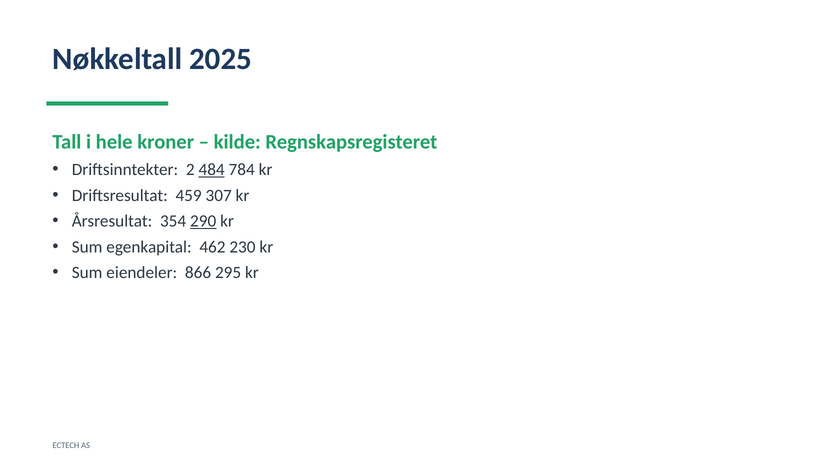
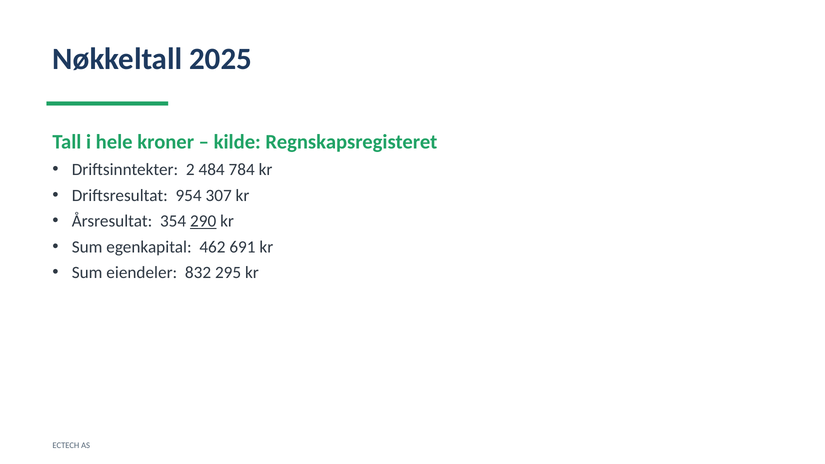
484 underline: present -> none (212, 170)
459: 459 -> 954 (189, 195)
230: 230 -> 691 (242, 247)
866: 866 -> 832 (198, 273)
